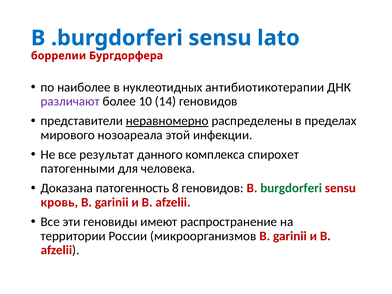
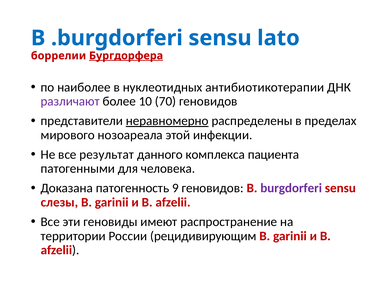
Бургдорфера underline: none -> present (126, 56)
14: 14 -> 70 (166, 101)
спирохет: спирохет -> пациента (273, 155)
8: 8 -> 9 (175, 188)
burgdorferi colour: green -> purple (291, 188)
кровь: кровь -> слезы (59, 202)
микроорганизмов: микроорганизмов -> рецидивирующим (203, 236)
